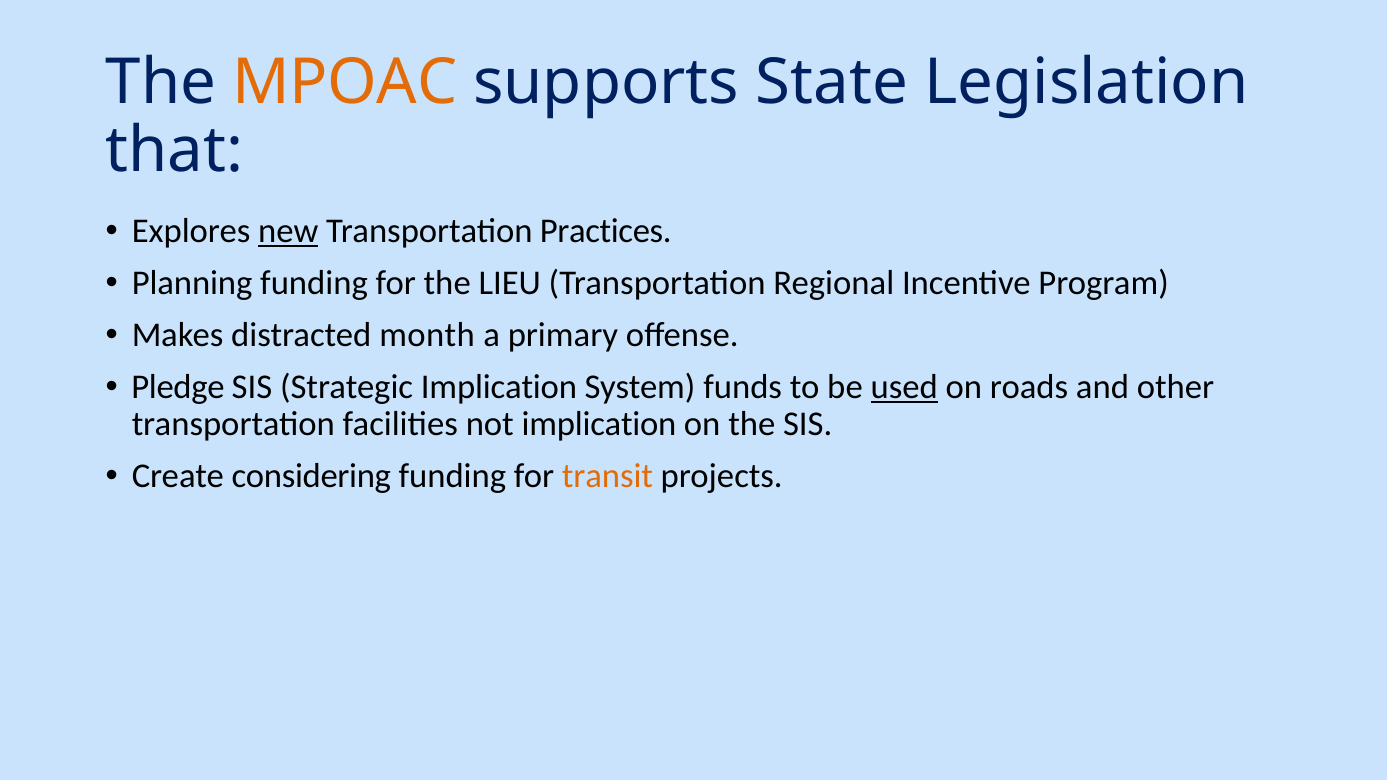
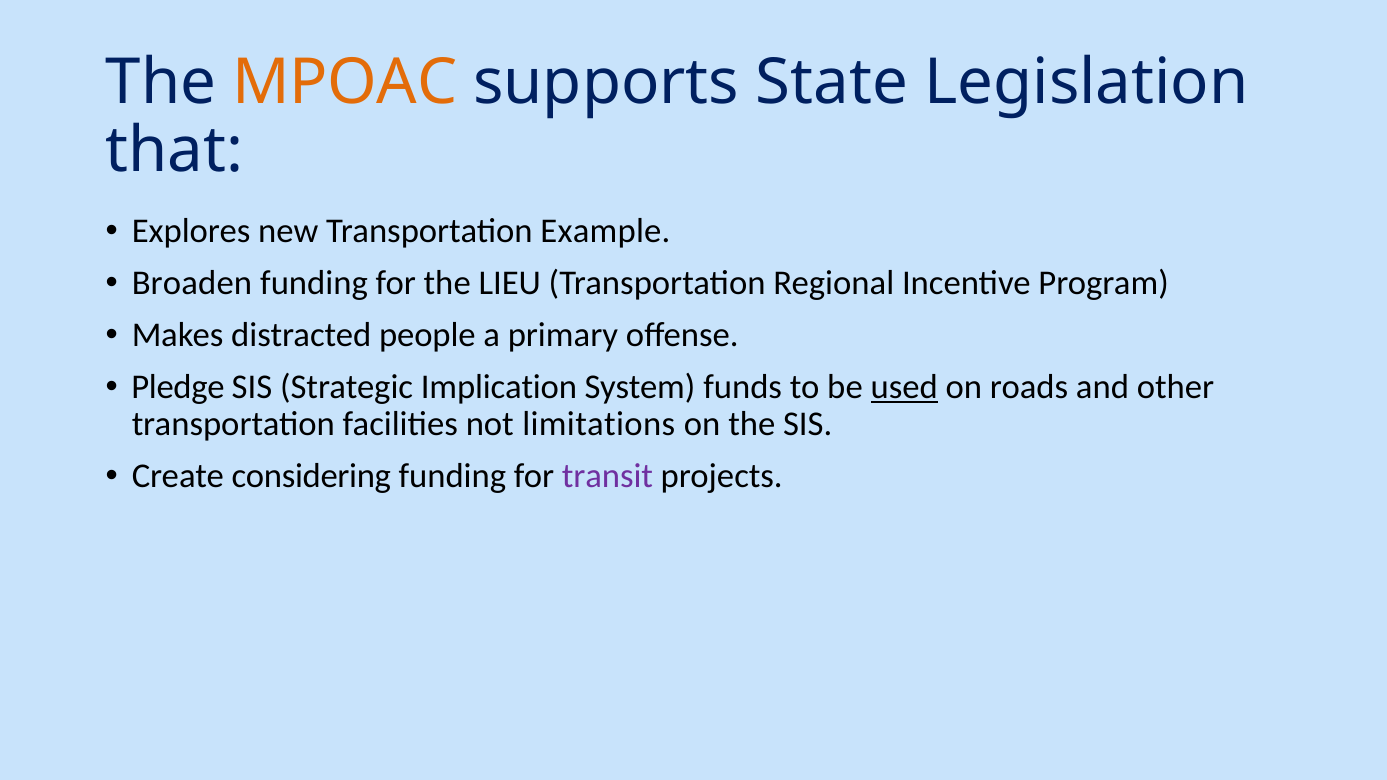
new underline: present -> none (288, 231)
Practices: Practices -> Example (605, 231)
Planning: Planning -> Broaden (192, 283)
month: month -> people (427, 335)
not implication: implication -> limitations (599, 425)
transit colour: orange -> purple (607, 476)
